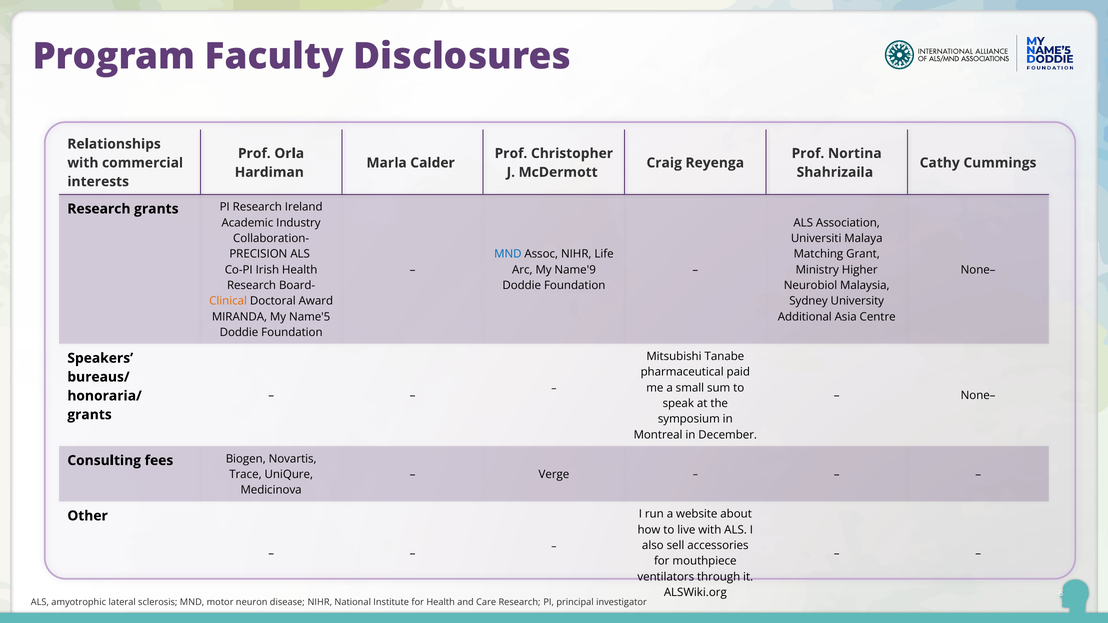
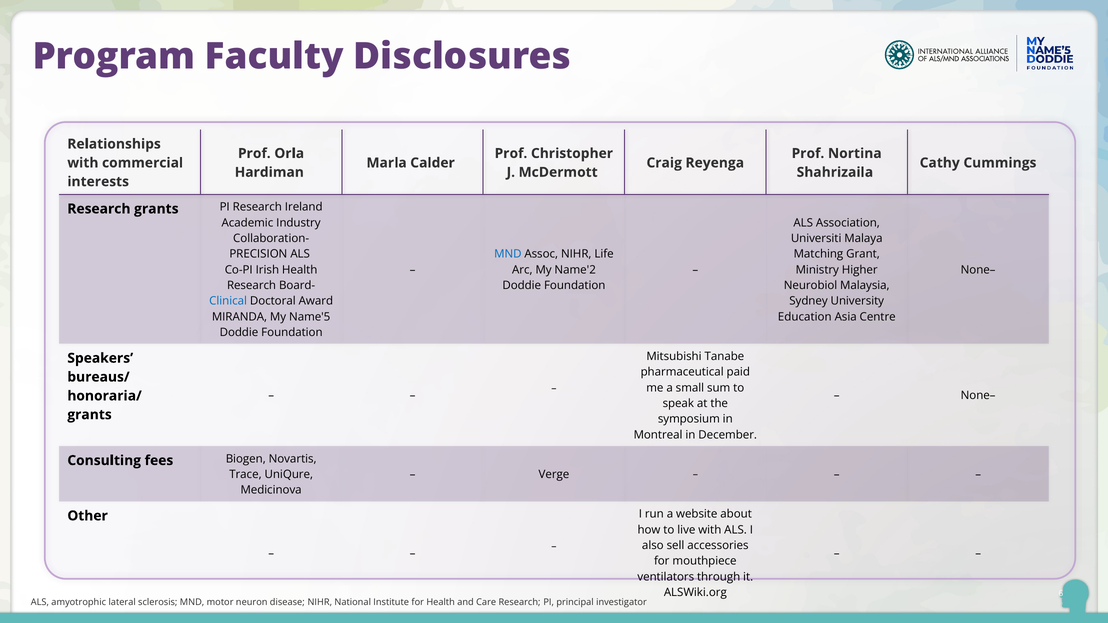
Name'9: Name'9 -> Name'2 (575, 270)
Clinical colour: orange -> blue (228, 301)
Additional: Additional -> Education (805, 317)
